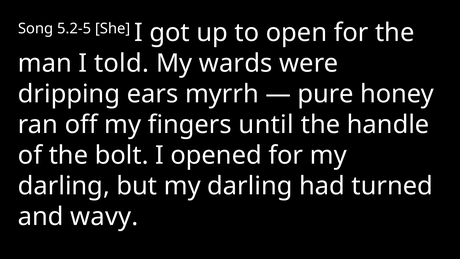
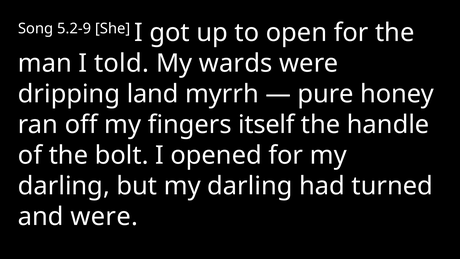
5.2-5: 5.2-5 -> 5.2-9 (74, 29)
ears: ears -> land (153, 94)
until: until -> itself (266, 125)
and wavy: wavy -> were (104, 217)
